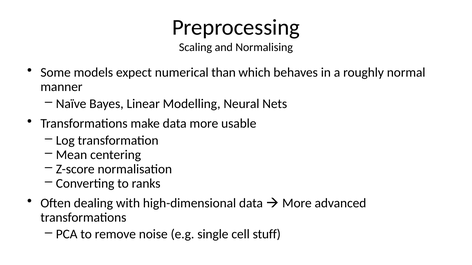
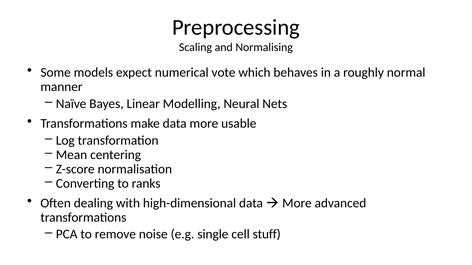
than: than -> vote (224, 73)
